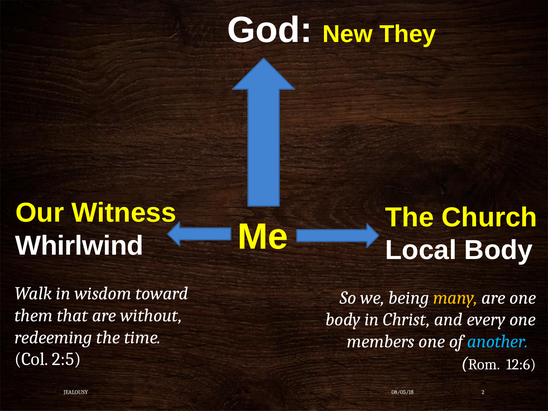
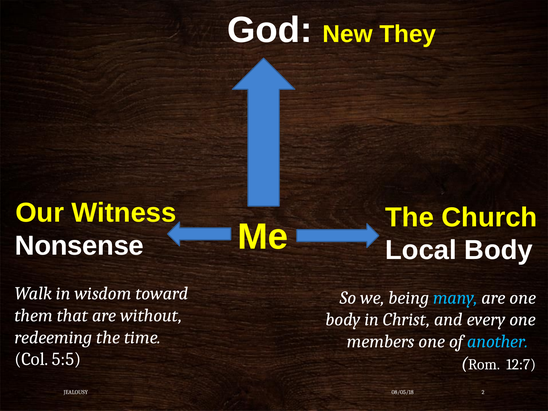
Whirlwind: Whirlwind -> Nonsense (79, 246)
many colour: yellow -> light blue (455, 298)
2:5: 2:5 -> 5:5 (67, 359)
12:6: 12:6 -> 12:7 (521, 364)
